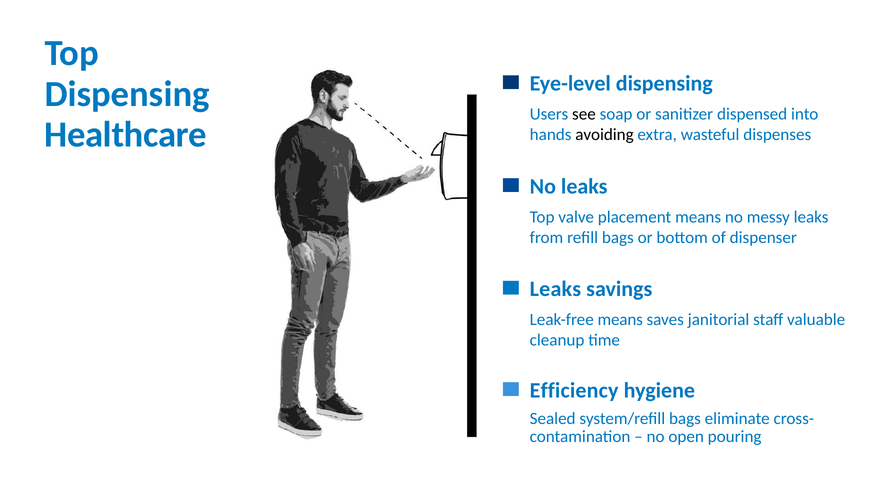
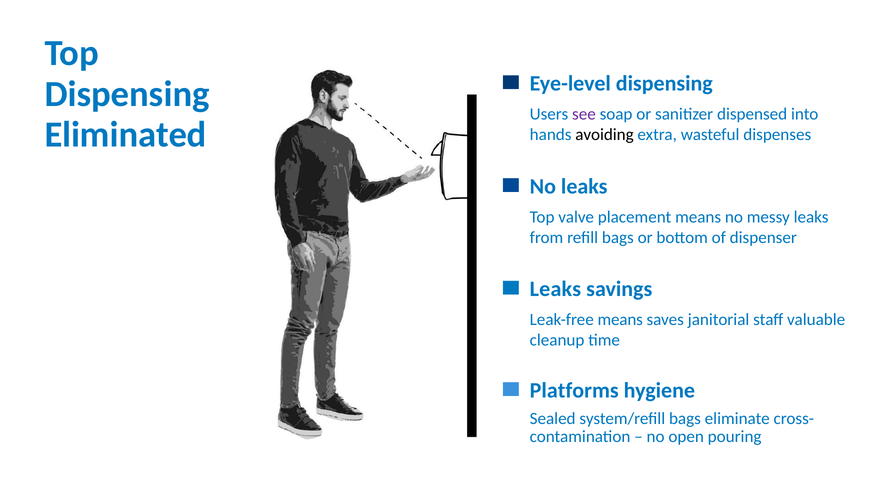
see colour: black -> purple (584, 114)
Healthcare: Healthcare -> Eliminated (126, 135)
Efficiency: Efficiency -> Platforms (574, 390)
